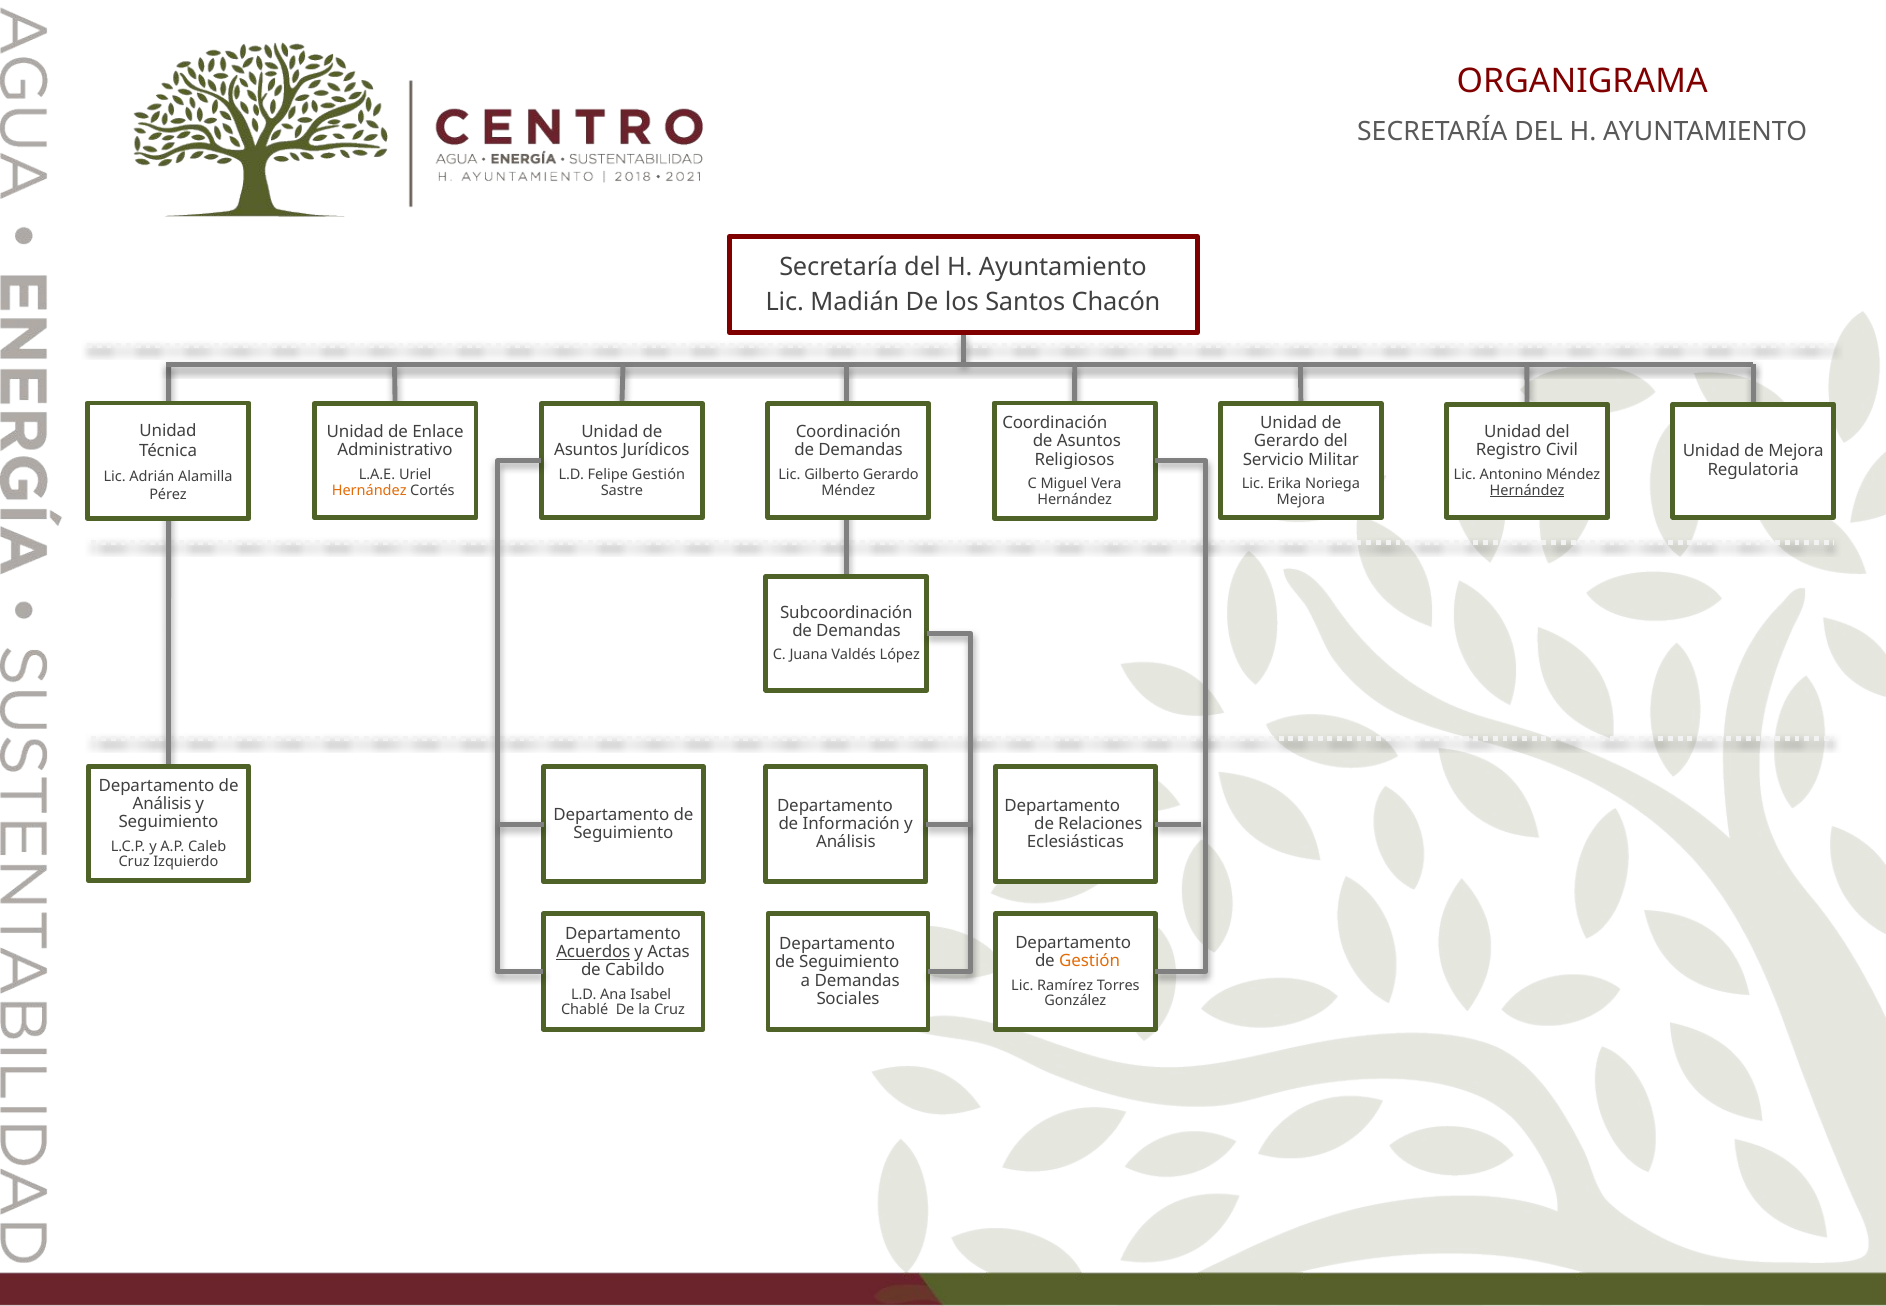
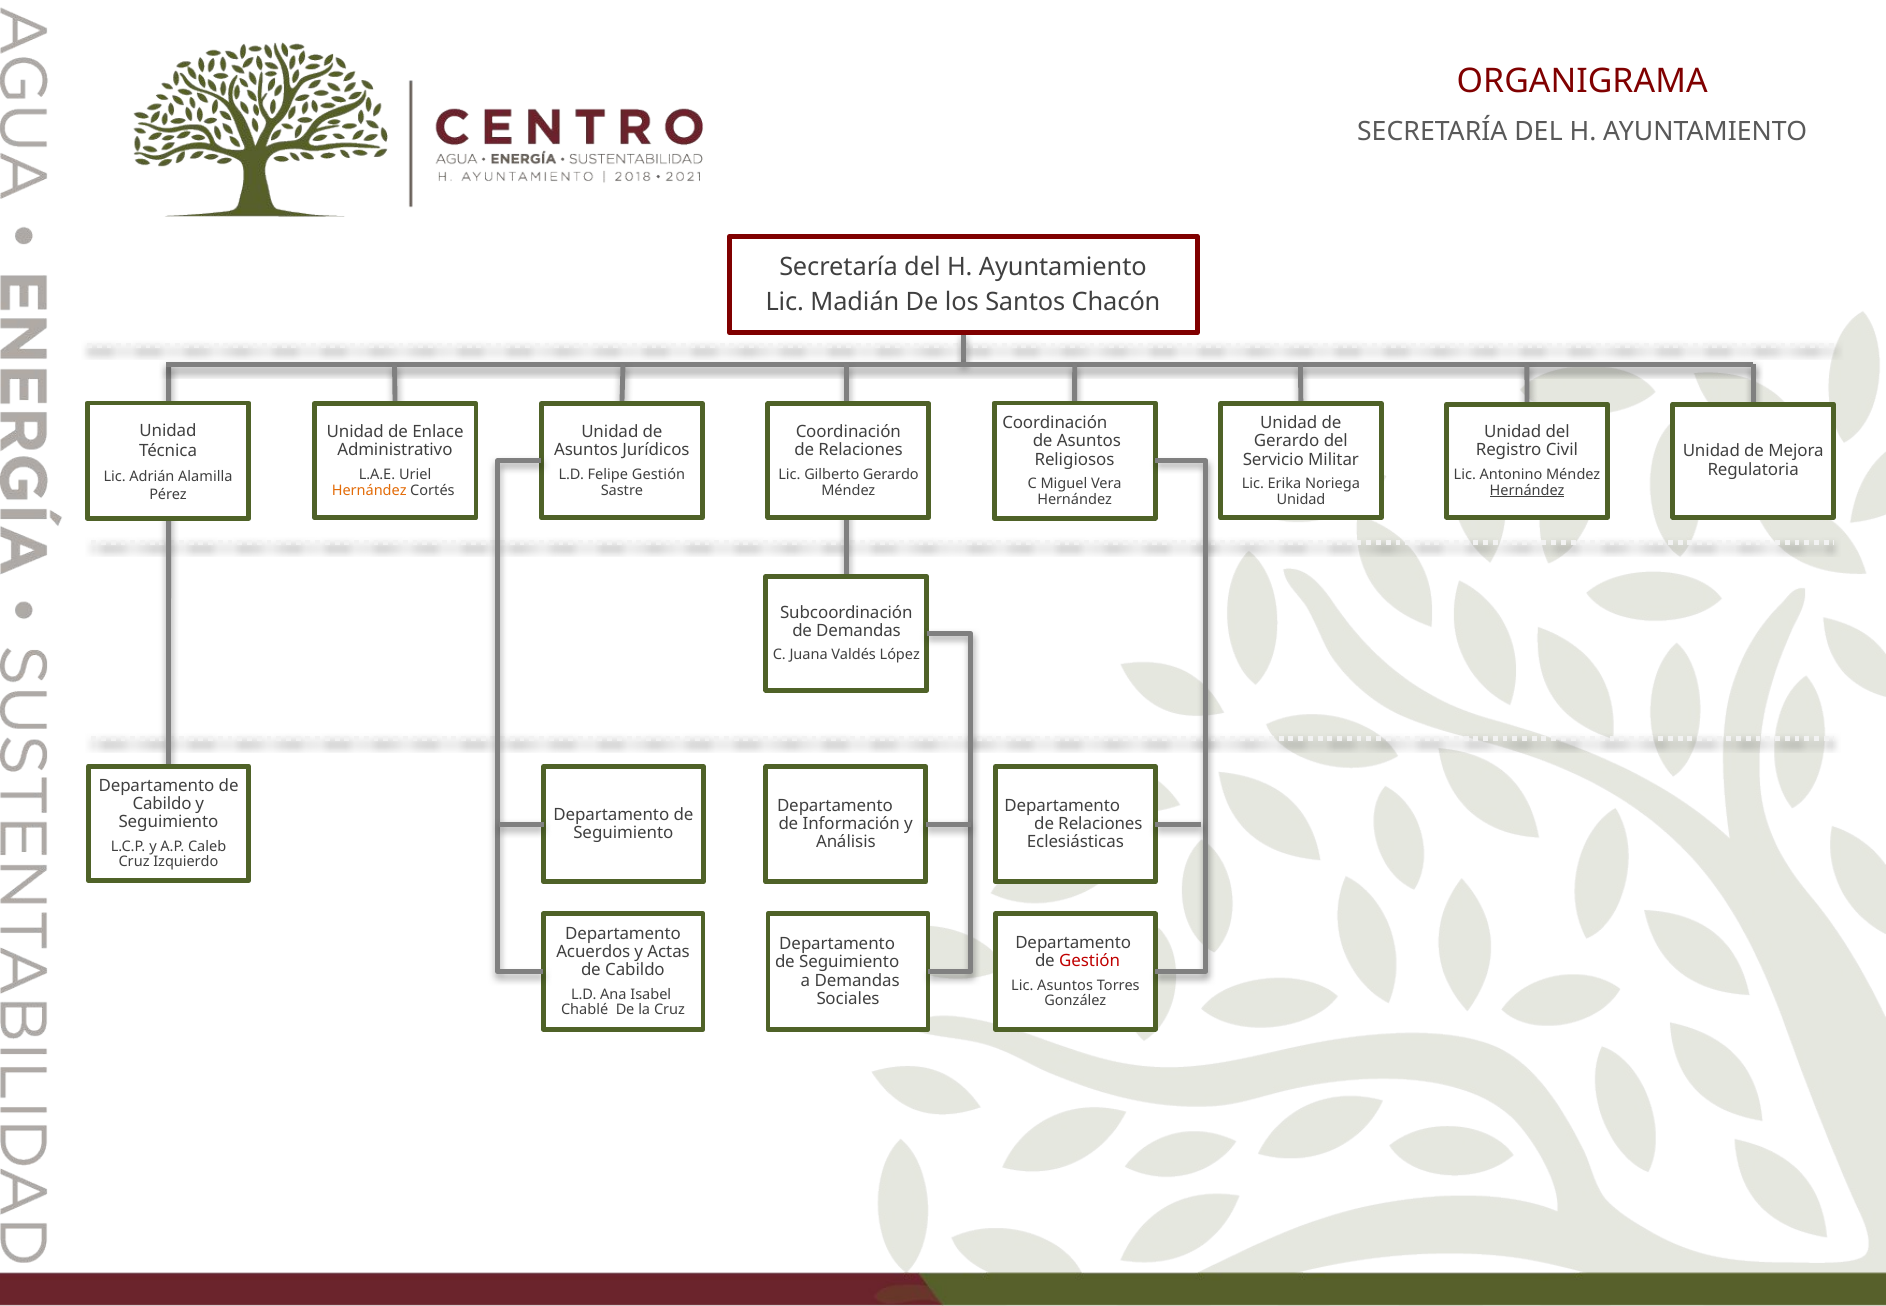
Demandas: Demandas -> Relaciones (861, 450)
Mejora: Mejora -> Unidad (1301, 499)
Análisis: Análisis -> Cabildo (162, 804)
Acuerdos underline: present -> none (593, 952)
Gestión colour: orange -> red (1090, 961)
Lic Ramírez: Ramírez -> Asuntos (1065, 985)
